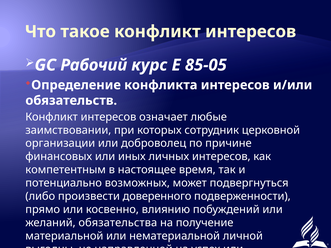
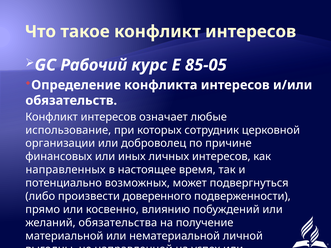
заимствовании: заимствовании -> использование (68, 130)
компетентным: компетентным -> направленных (66, 170)
